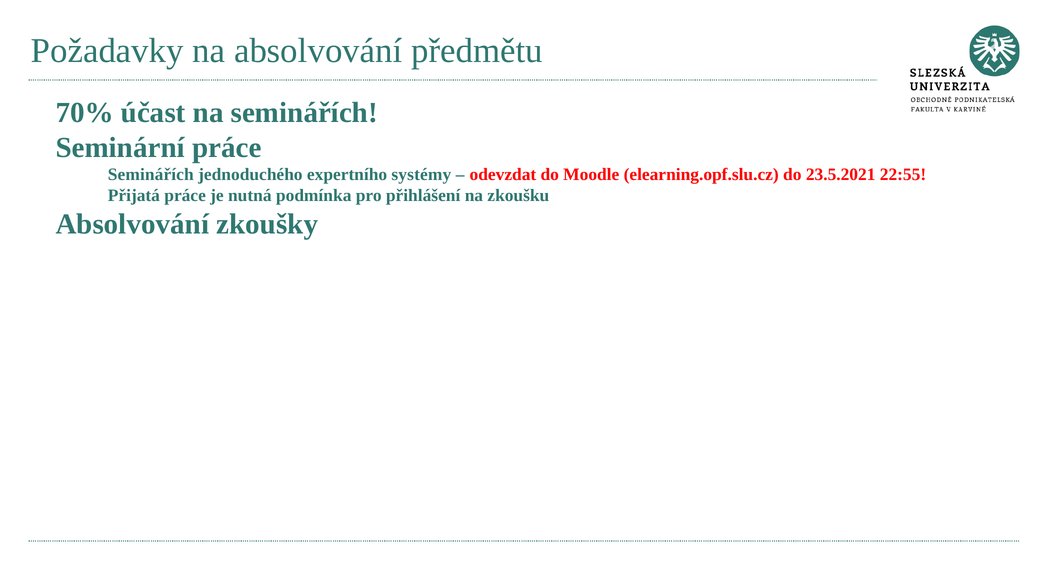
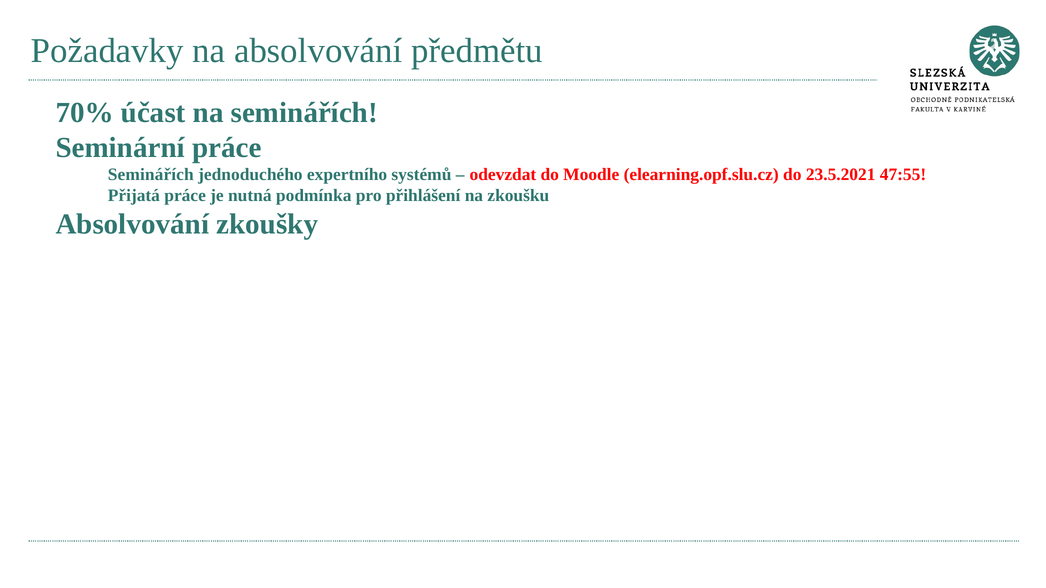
systémy: systémy -> systémů (421, 175)
22:55: 22:55 -> 47:55 (903, 175)
